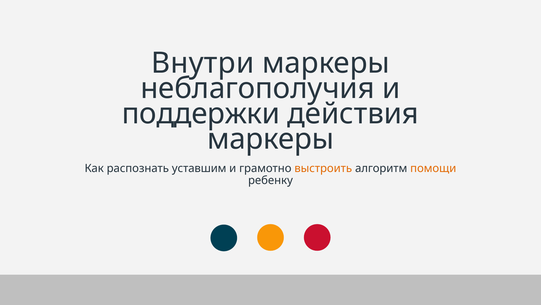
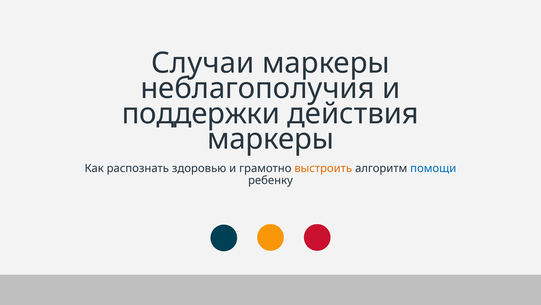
Внутри: Внутри -> Случаи (203, 63)
уставшим: уставшим -> здоровью (199, 168)
помощи colour: orange -> blue (433, 168)
